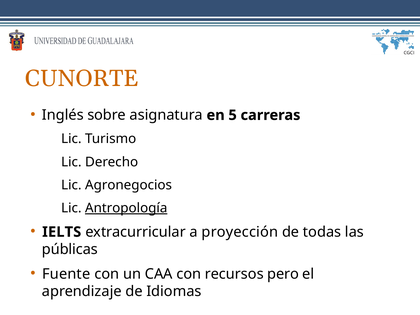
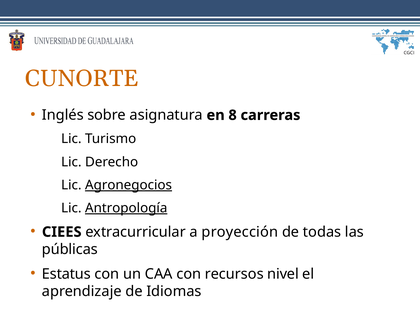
5: 5 -> 8 (233, 115)
Agronegocios underline: none -> present (129, 185)
IELTS: IELTS -> CIEES (62, 232)
Fuente: Fuente -> Estatus (66, 274)
pero: pero -> nivel (283, 274)
